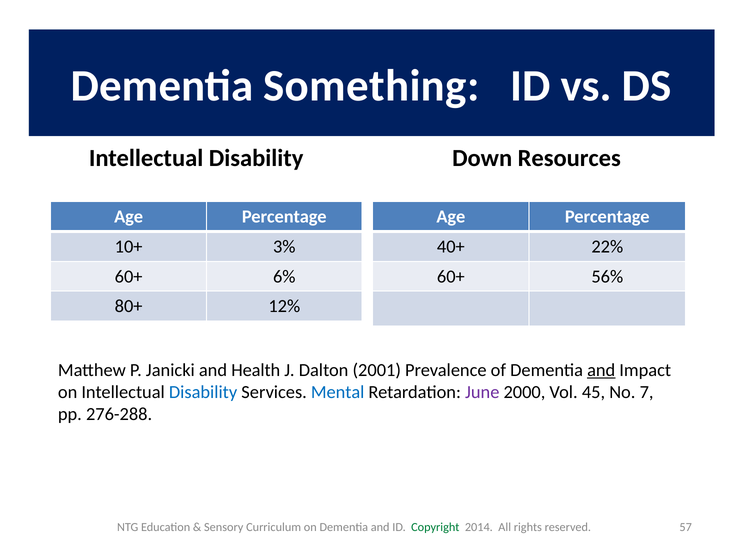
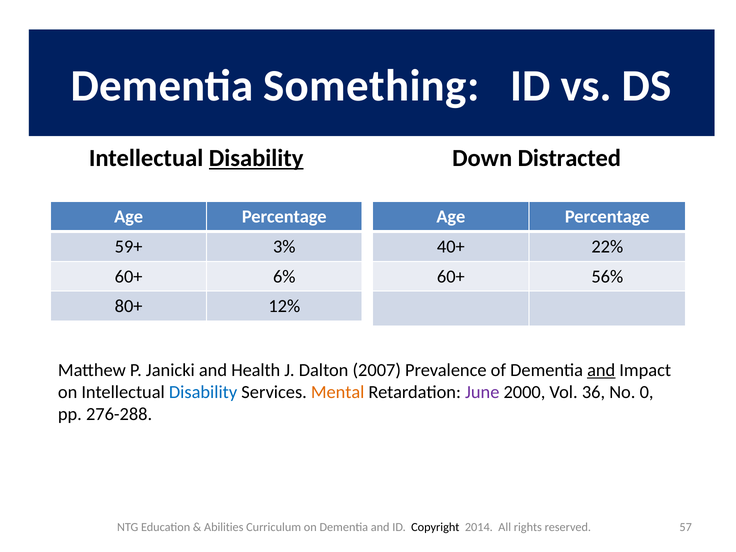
Disability underline: none -> present (256, 158)
Resources: Resources -> Distracted (569, 158)
10+: 10+ -> 59+ (129, 247)
2001: 2001 -> 2007 (377, 370)
Mental colour: blue -> orange (338, 392)
45: 45 -> 36 (594, 392)
7: 7 -> 0 (647, 392)
Sensory: Sensory -> Abilities (224, 527)
Copyright colour: green -> black (435, 527)
